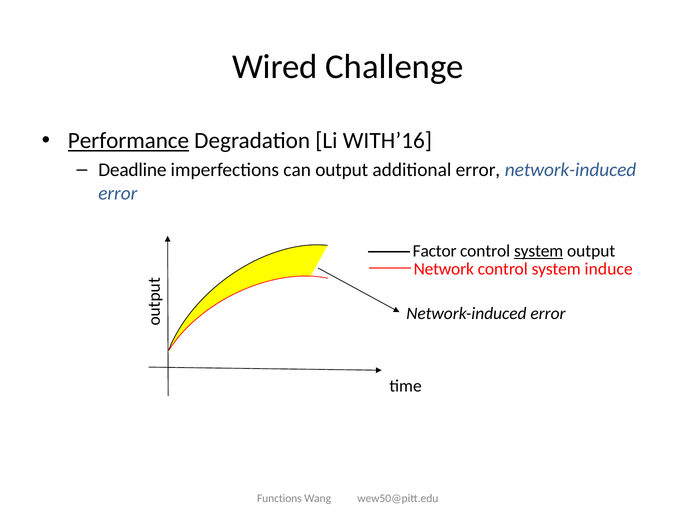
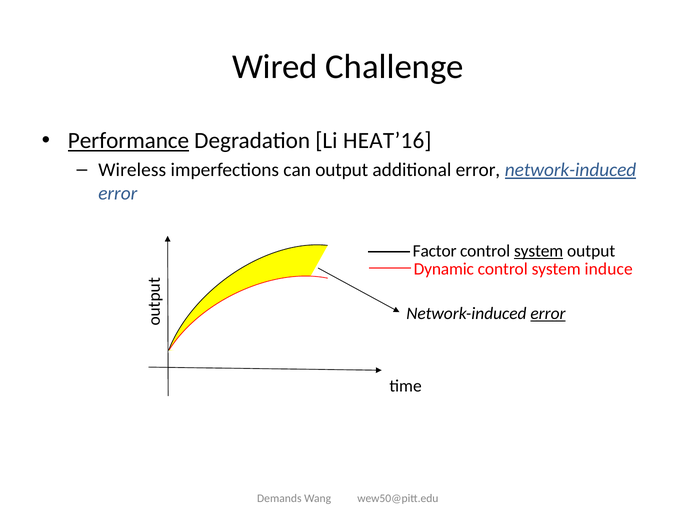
WITH’16: WITH’16 -> HEAT’16 (387, 141)
Deadline: Deadline -> Wireless (132, 170)
network-induced underline: none -> present (571, 170)
Network: Network -> Dynamic (444, 269)
error underline: none -> present (548, 313)
Functions: Functions -> Demands (279, 498)
